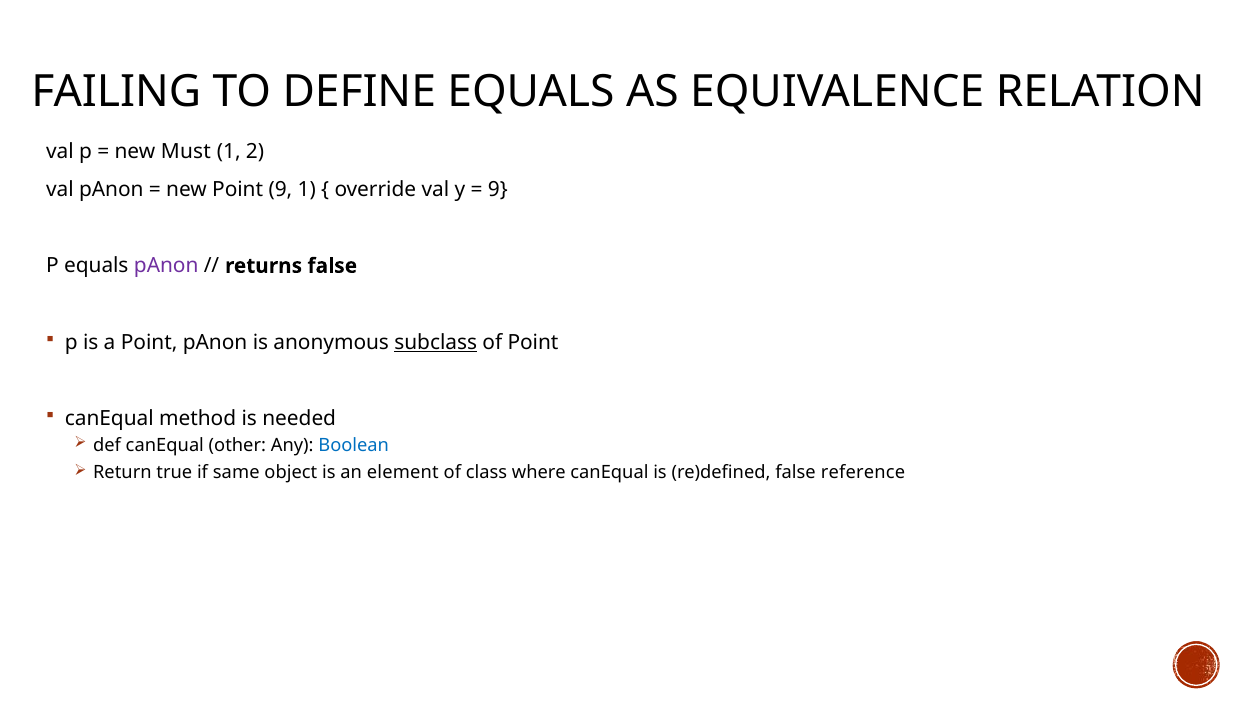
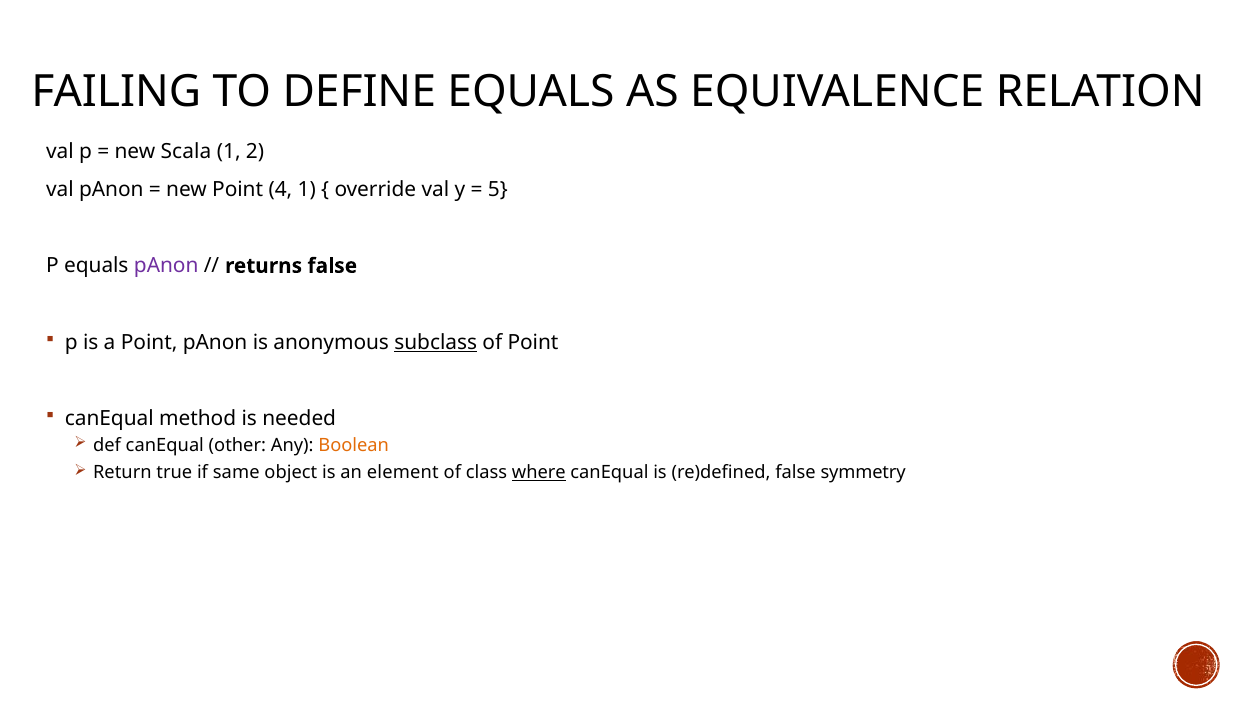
Must: Must -> Scala (186, 151)
Point 9: 9 -> 4 (280, 189)
9: 9 -> 5 (498, 189)
Boolean colour: blue -> orange (354, 445)
where underline: none -> present (539, 473)
reference: reference -> symmetry (863, 473)
